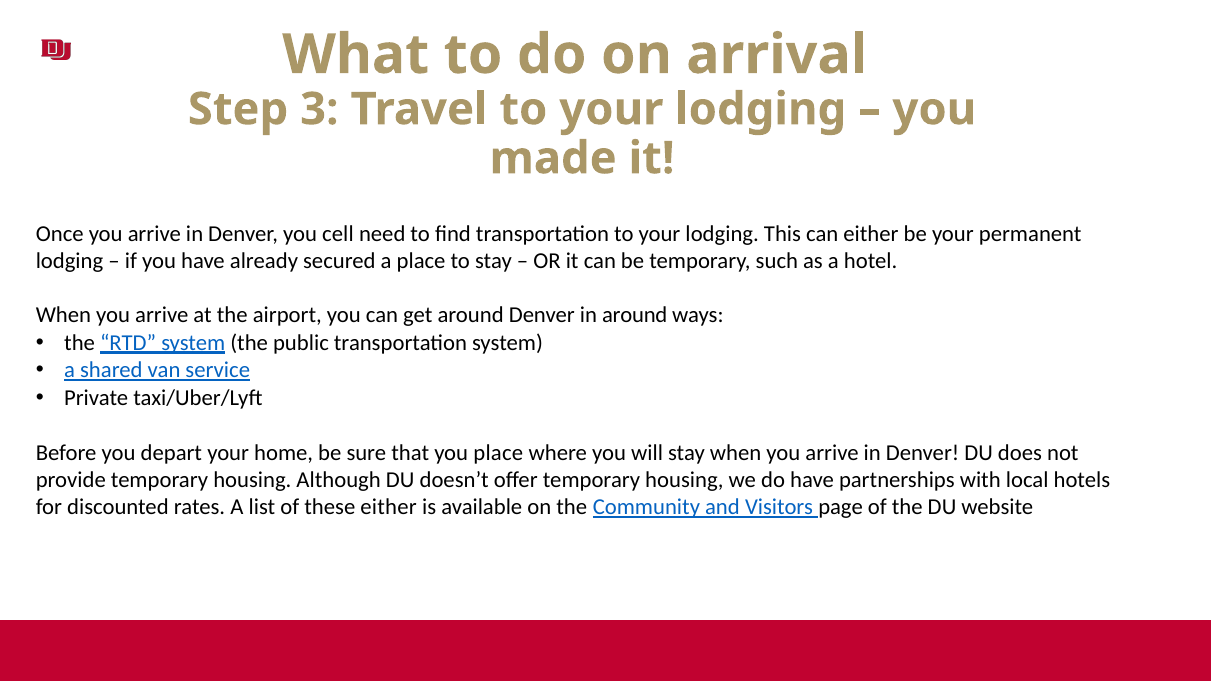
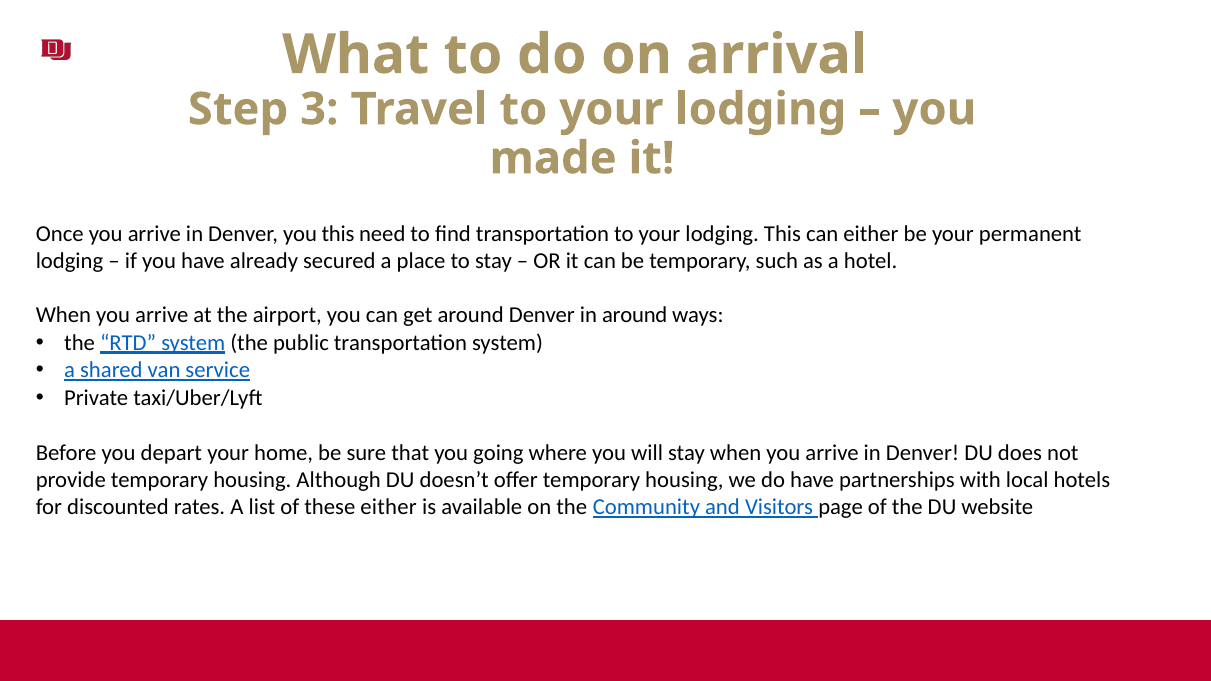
you cell: cell -> this (338, 234)
you place: place -> going (498, 453)
